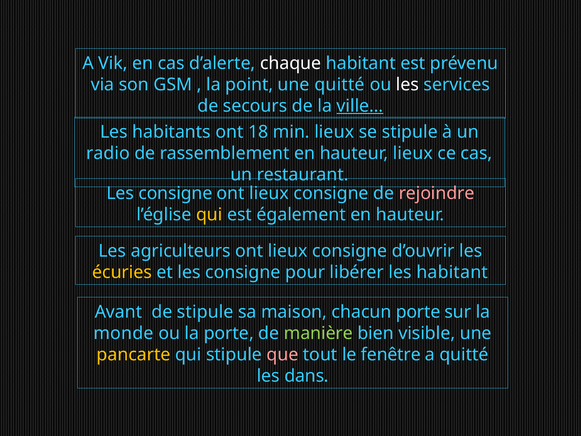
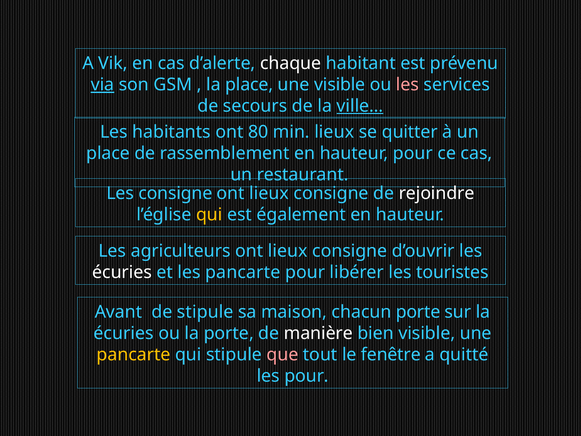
via underline: none -> present (103, 85)
la point: point -> place (249, 85)
une quitté: quitté -> visible (340, 85)
les colour: white -> pink (407, 85)
18: 18 -> 80 (258, 132)
se stipule: stipule -> quitter (410, 132)
radio: radio -> place (108, 153)
hauteur lieux: lieux -> pour (413, 153)
rejoindre colour: pink -> white (437, 193)
écuries colour: yellow -> white (122, 272)
et les consigne: consigne -> pancarte (243, 272)
les habitant: habitant -> touristes (452, 272)
monde: monde -> écuries (124, 333)
manière colour: light green -> white (318, 333)
les dans: dans -> pour (307, 376)
